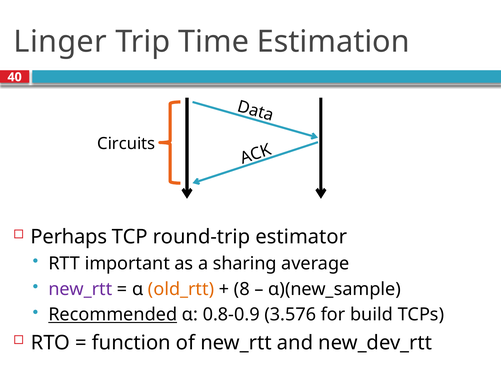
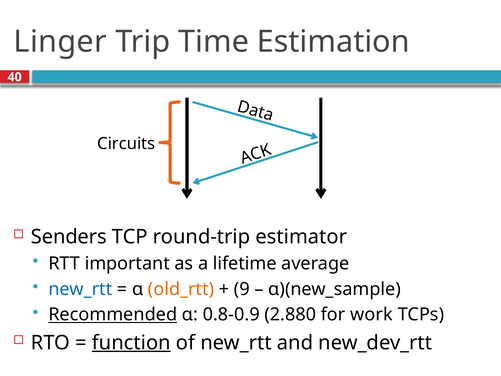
Perhaps: Perhaps -> Senders (69, 237)
sharing: sharing -> lifetime (245, 263)
new_rtt colour: purple -> blue (80, 289)
8: 8 -> 9 (242, 289)
3.576: 3.576 -> 2.880 (290, 314)
build: build -> work (372, 314)
function underline: none -> present (131, 342)
